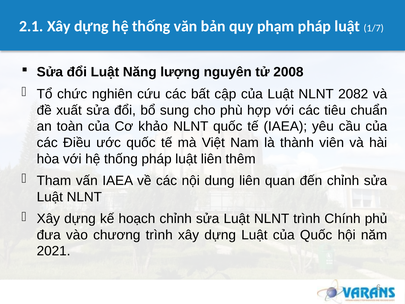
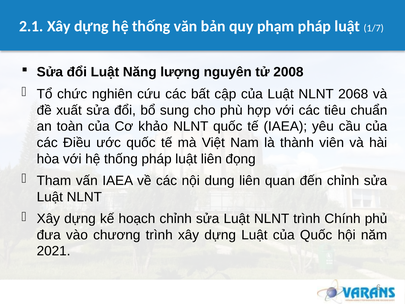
2082: 2082 -> 2068 (353, 94)
thêm: thêm -> đọng (241, 159)
